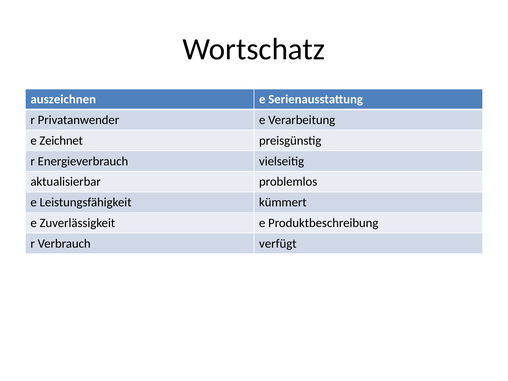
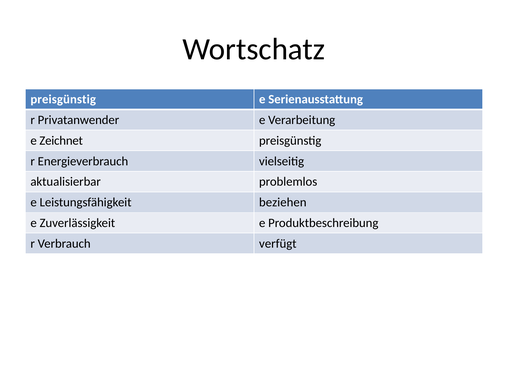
auszeichnen: auszeichnen -> preisgünstig (63, 99)
kümmert: kümmert -> beziehen (283, 202)
